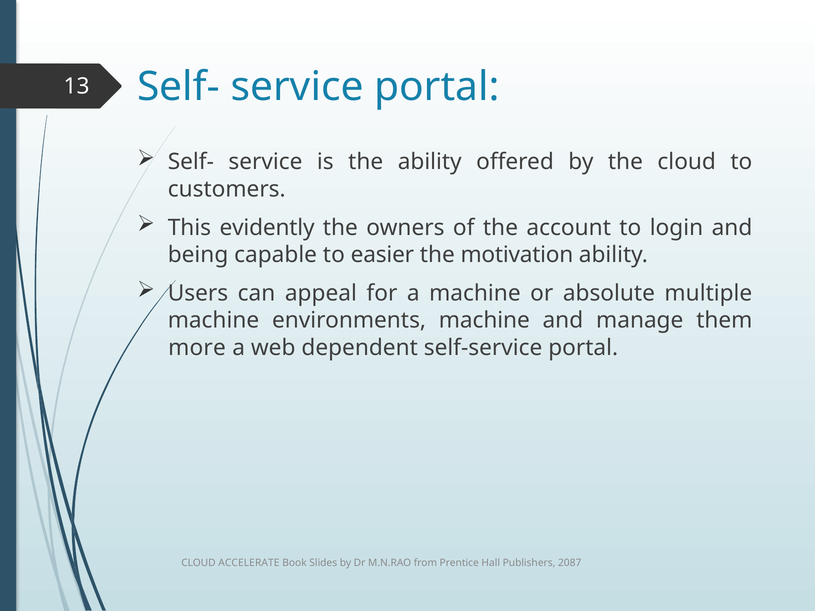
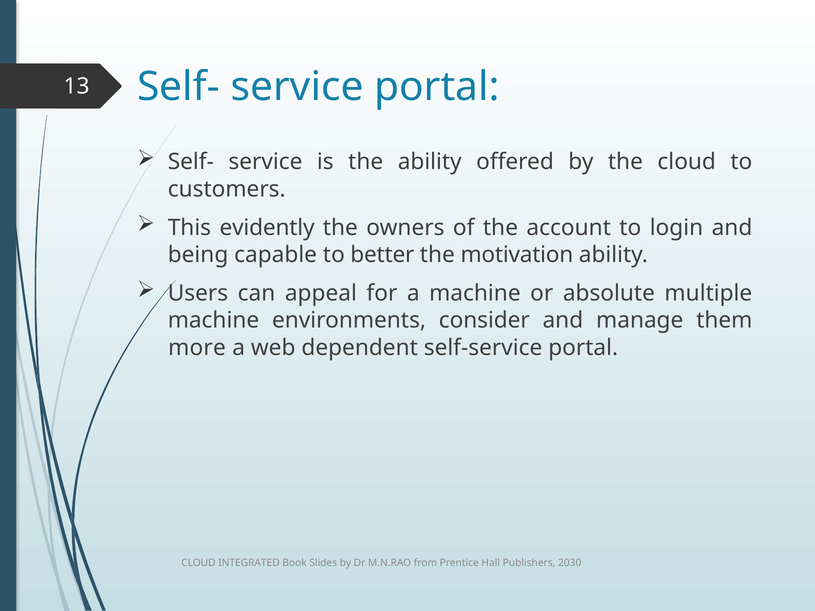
easier: easier -> better (382, 255)
environments machine: machine -> consider (484, 321)
ACCELERATE: ACCELERATE -> INTEGRATED (249, 563)
2087: 2087 -> 2030 (570, 563)
